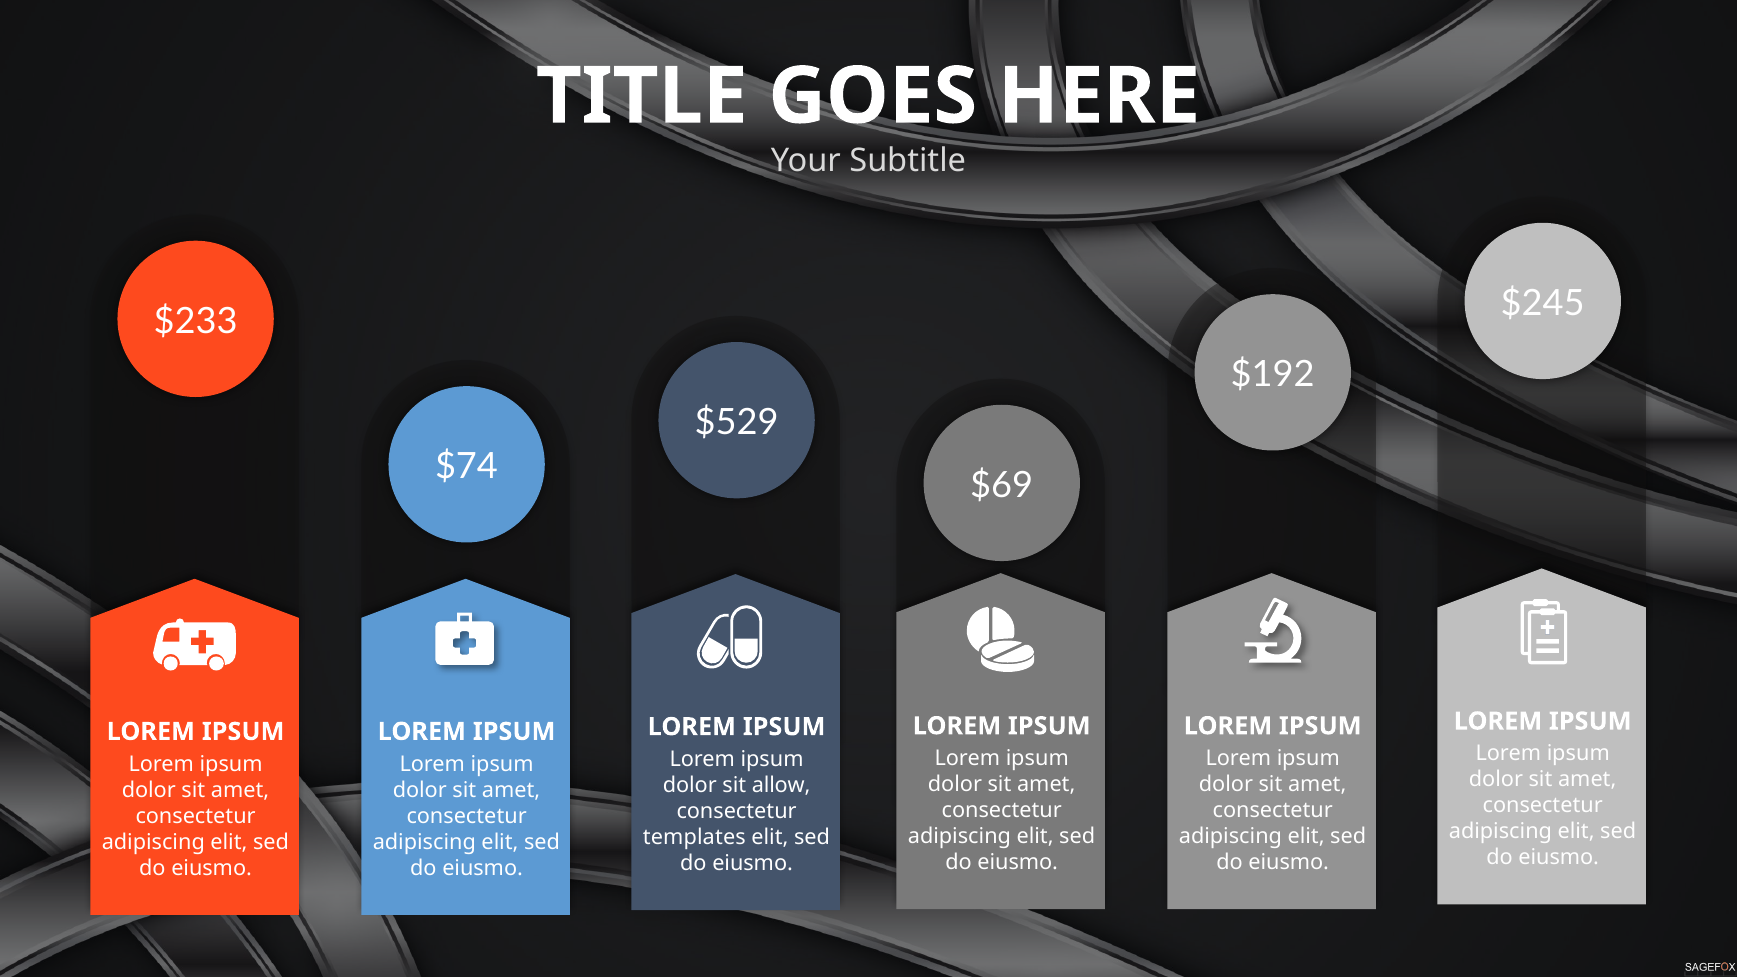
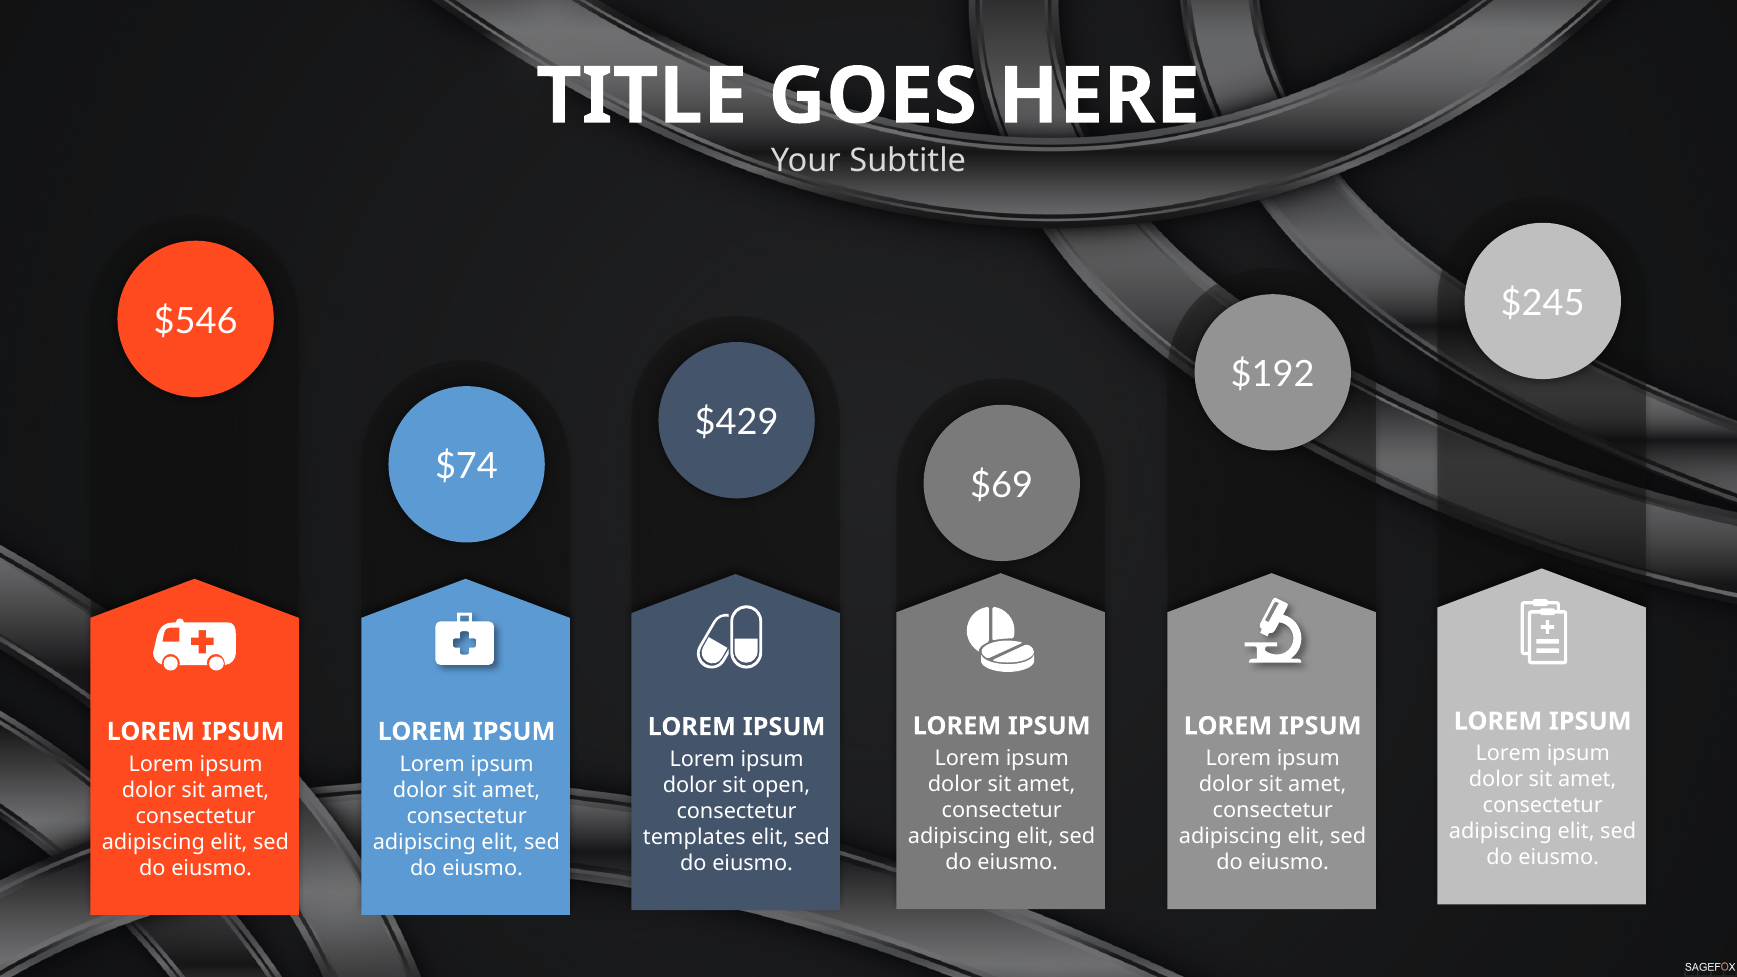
$233: $233 -> $546 (196, 321)
$529: $529 -> $429 (737, 423)
allow: allow -> open (781, 785)
